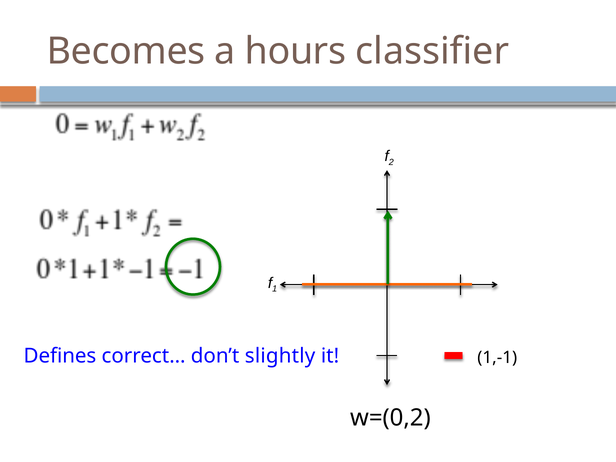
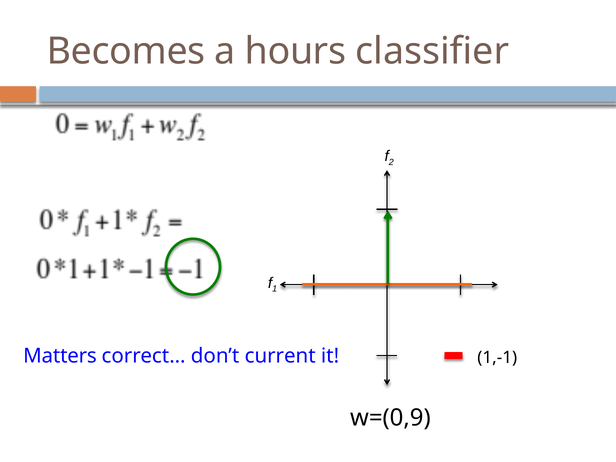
Defines: Defines -> Matters (60, 356)
slightly: slightly -> current (280, 356)
w=(0,2: w=(0,2 -> w=(0,9 (390, 418)
